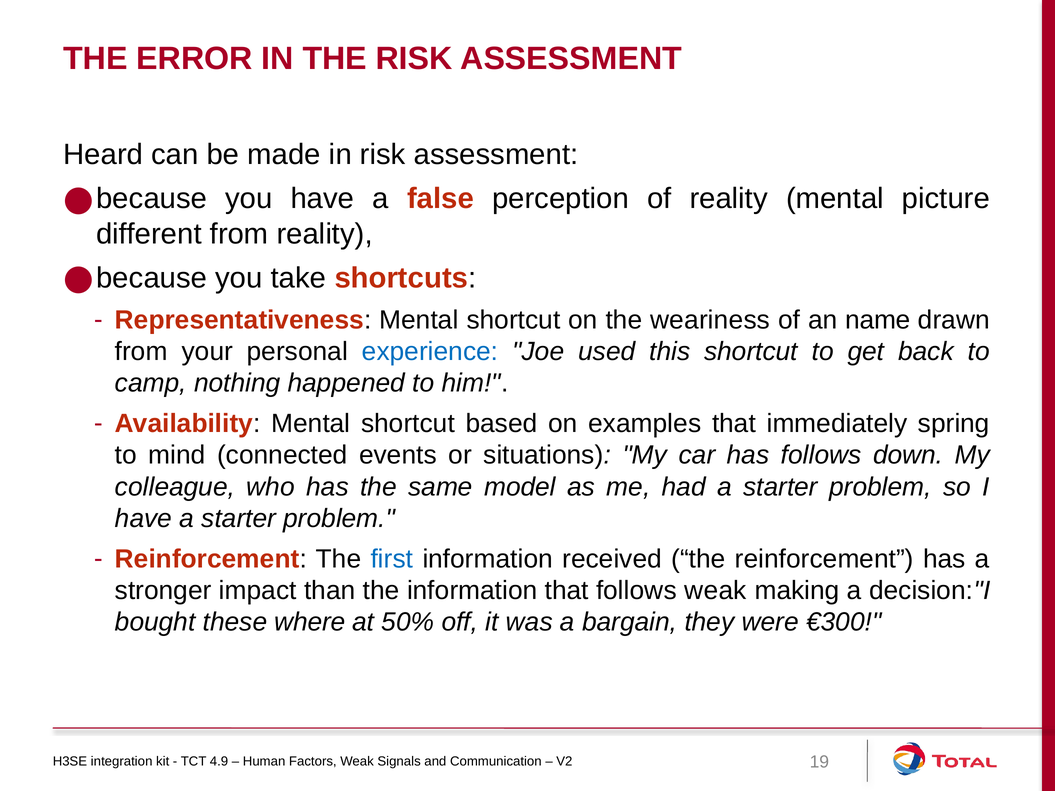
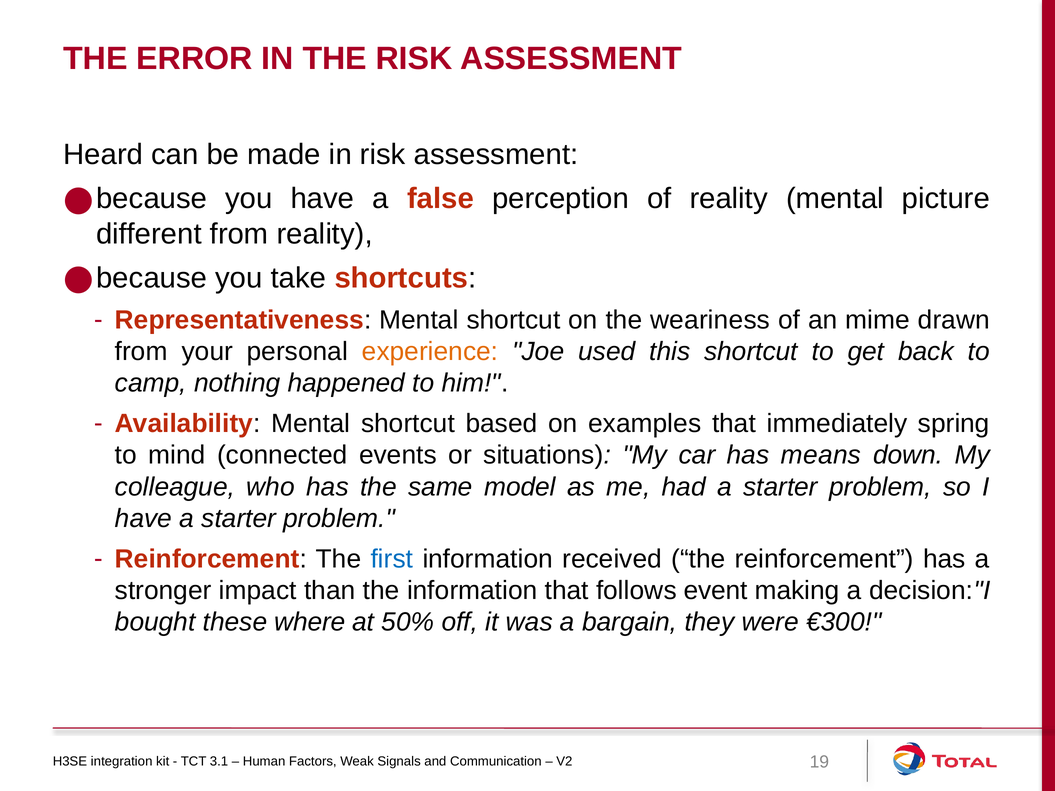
name: name -> mime (878, 320)
experience colour: blue -> orange (430, 352)
has follows: follows -> means (821, 455)
follows weak: weak -> event (716, 591)
4.9: 4.9 -> 3.1 (219, 762)
